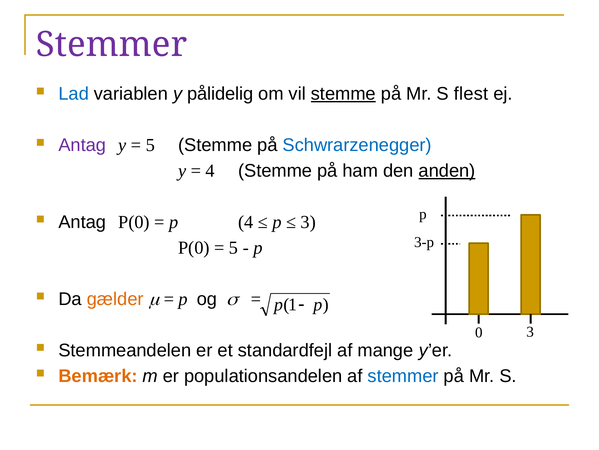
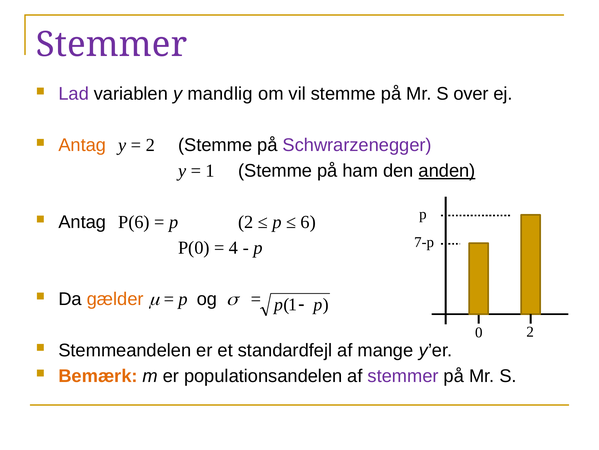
Lad colour: blue -> purple (74, 94)
pålidelig: pålidelig -> mandlig (220, 94)
stemme underline: present -> none (343, 94)
flest: flest -> over (471, 94)
Antag colour: purple -> orange (82, 145)
5: 5 -> 2 (150, 145)
Schwrarzenegger colour: blue -> purple (357, 145)
4: 4 -> 1 (210, 170)
Antag P(0: P(0 -> P(6 (134, 222)
p 4: 4 -> 2 (246, 222)
3: 3 -> 6 (308, 222)
3-p: 3-p -> 7-p (424, 242)
5: 5 -> 4 (234, 247)
0 3: 3 -> 2 (530, 331)
stemmer colour: blue -> purple (403, 375)
